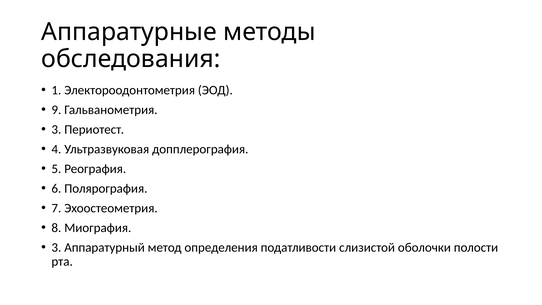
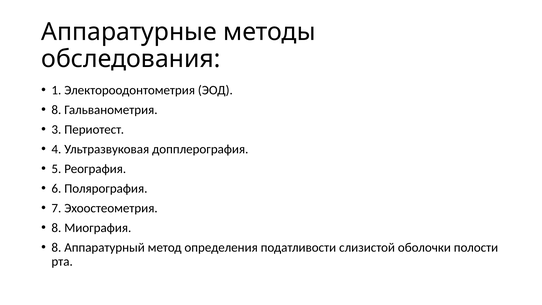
9: 9 -> 8 (56, 110)
3: 3 -> 8 (56, 247)
